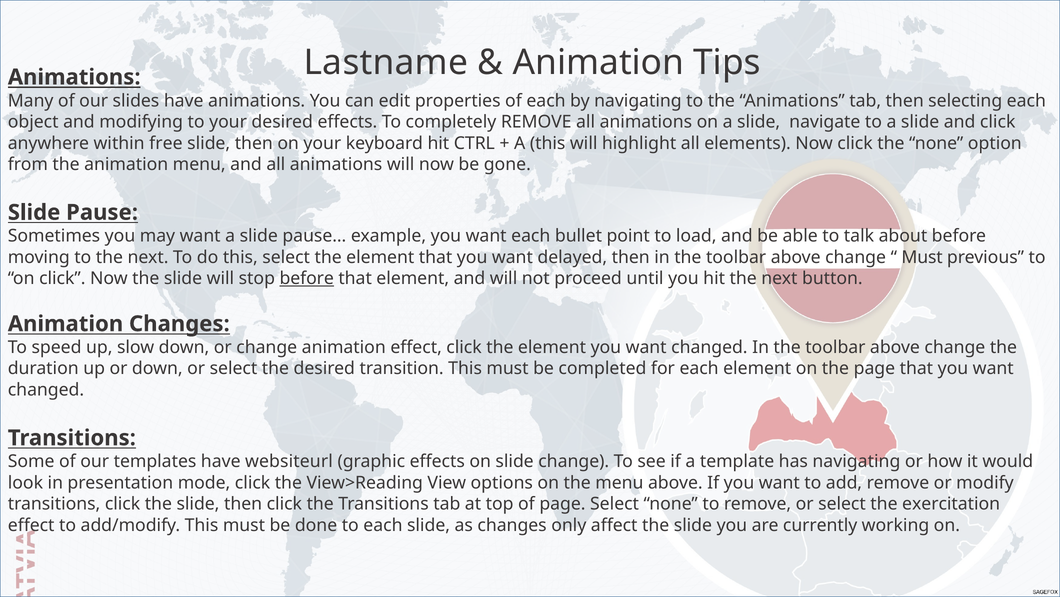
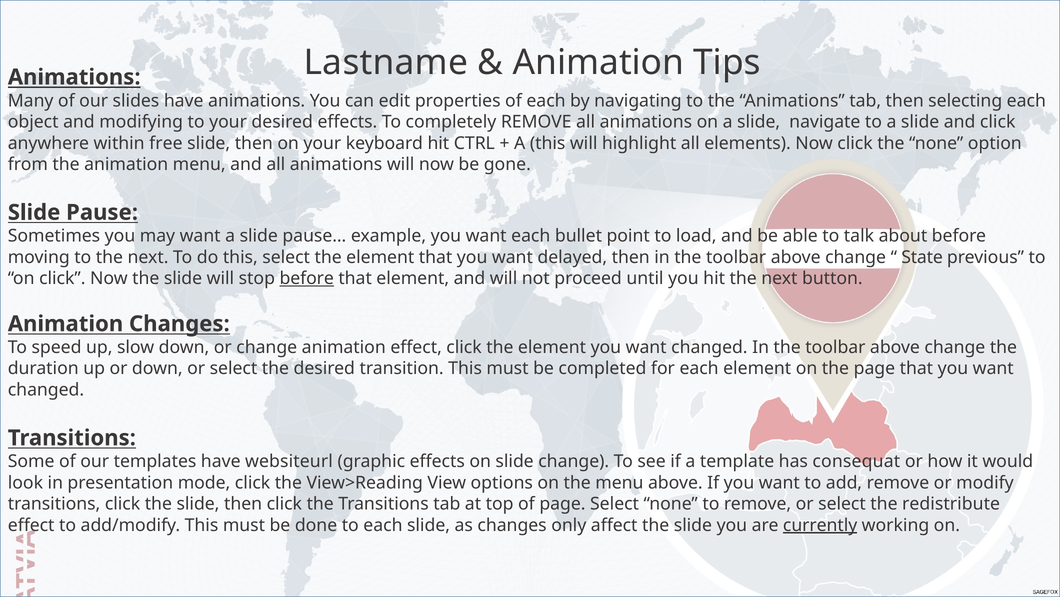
Must: Must -> State (922, 257)
has navigating: navigating -> consequat (856, 461)
exercitation: exercitation -> redistribute (951, 503)
currently underline: none -> present (820, 525)
